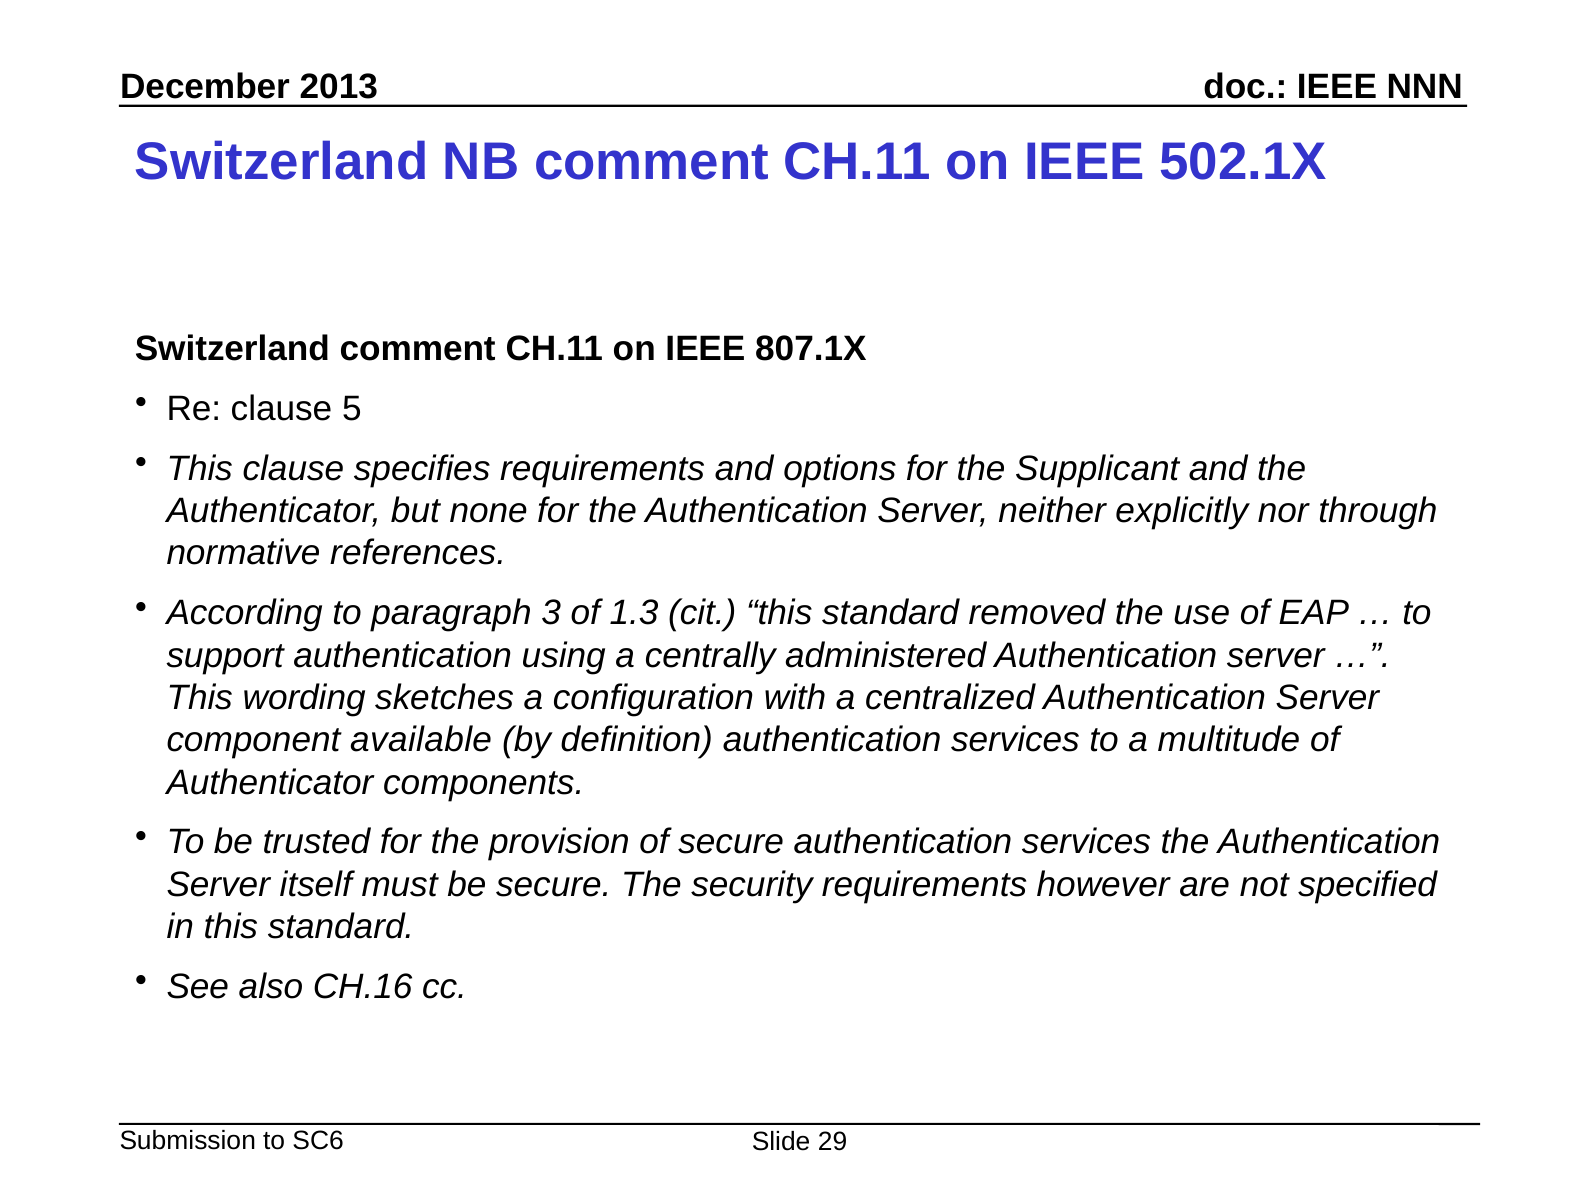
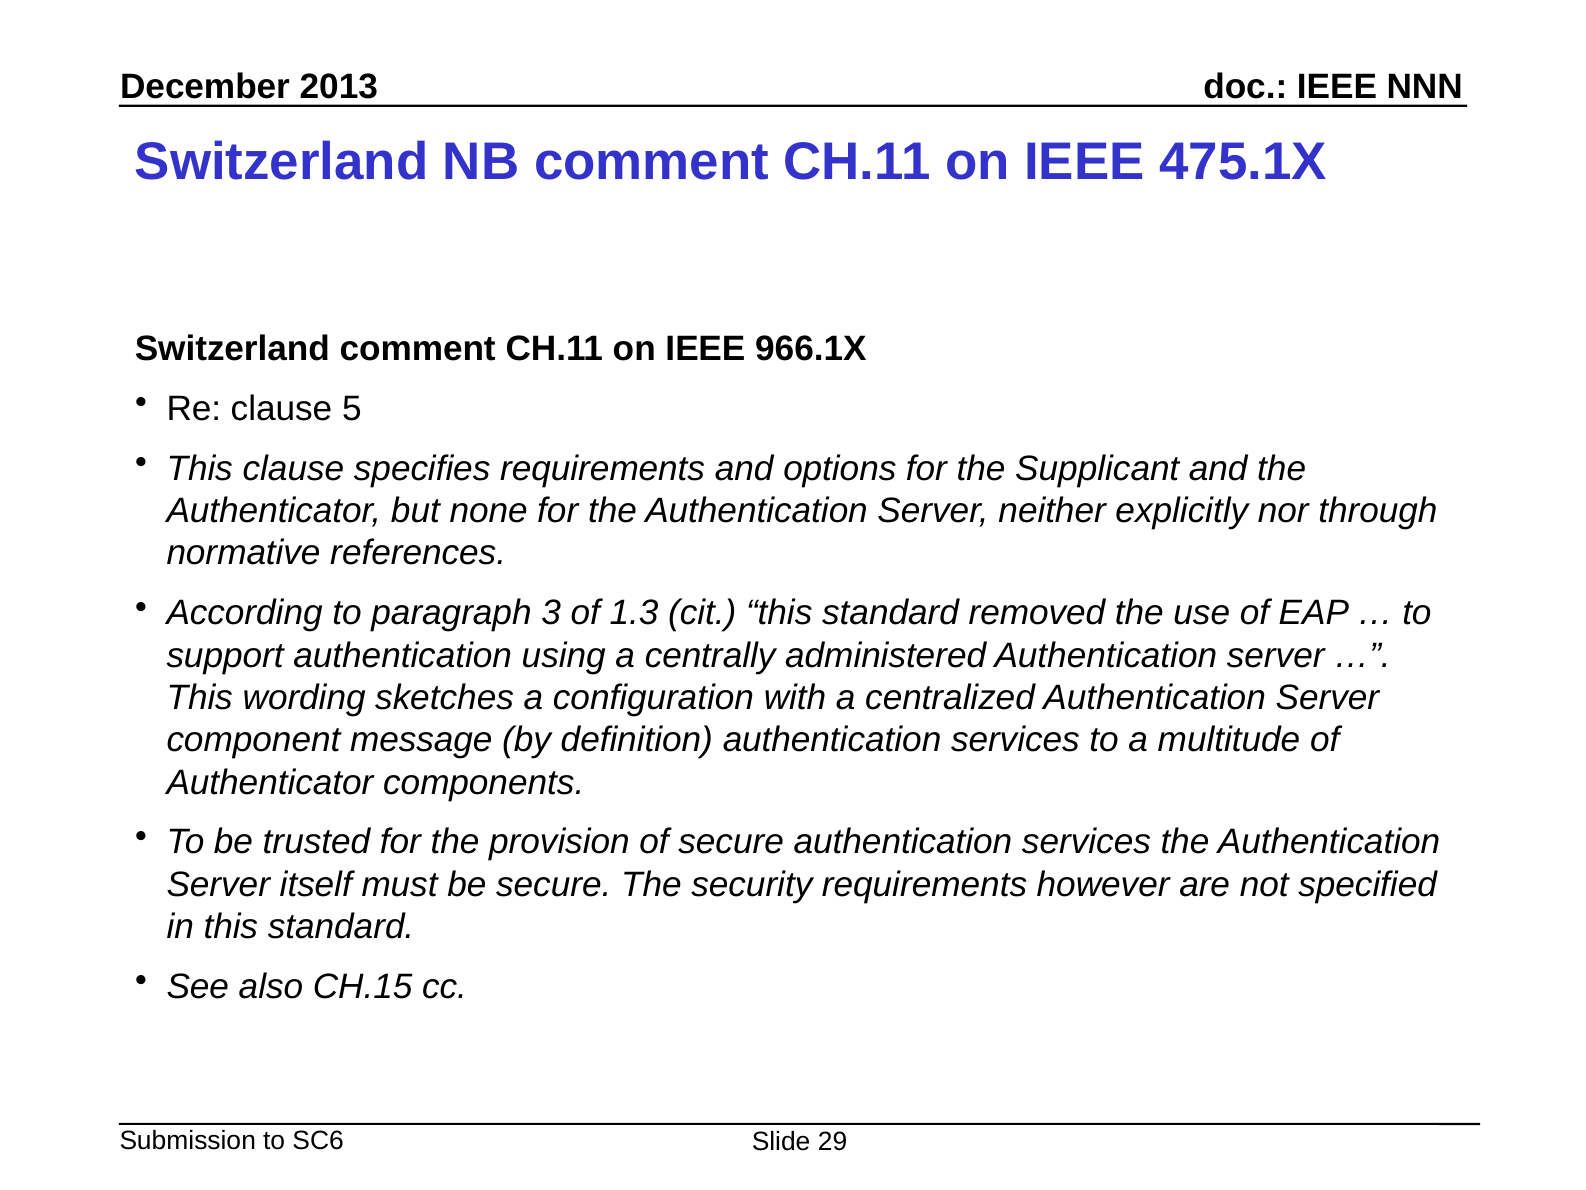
502.1X: 502.1X -> 475.1X (1243, 162)
807.1X: 807.1X -> 966.1X (811, 349)
available: available -> message (421, 740)
CH.16: CH.16 -> CH.15 (363, 986)
